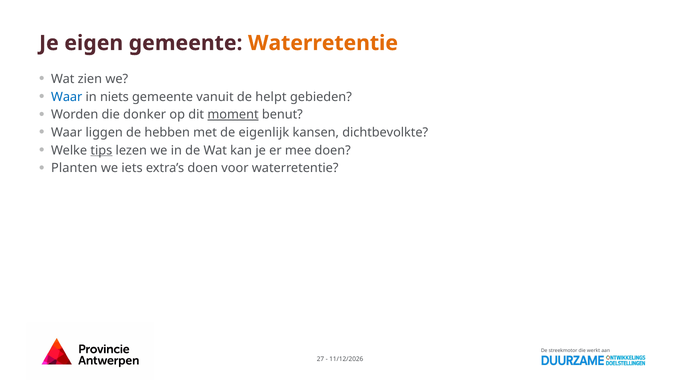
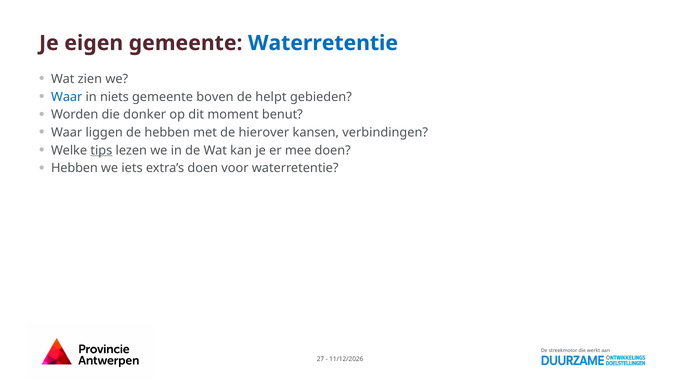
Waterretentie colour: orange -> blue (323, 43)
vanuit: vanuit -> boven (215, 97)
moment underline: present -> none (233, 115)
eigenlijk: eigenlijk -> hierover (264, 133)
dichtbevolkte: dichtbevolkte -> verbindingen (385, 133)
Planten: Planten -> Hebben (74, 168)
